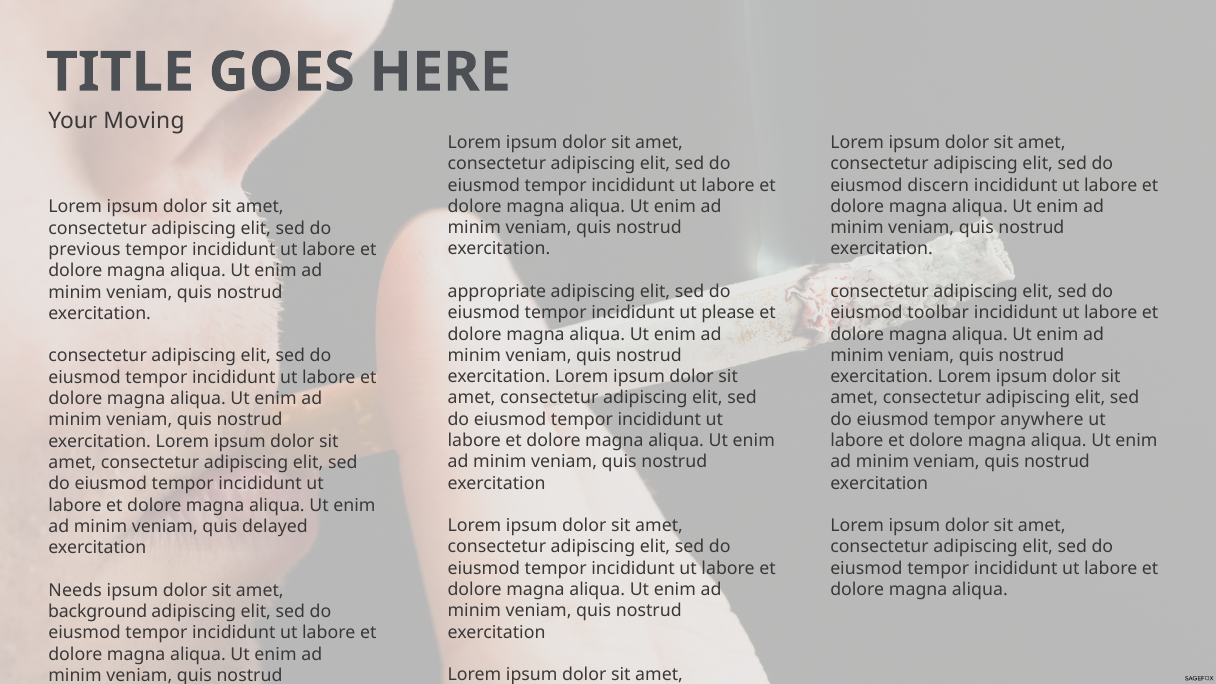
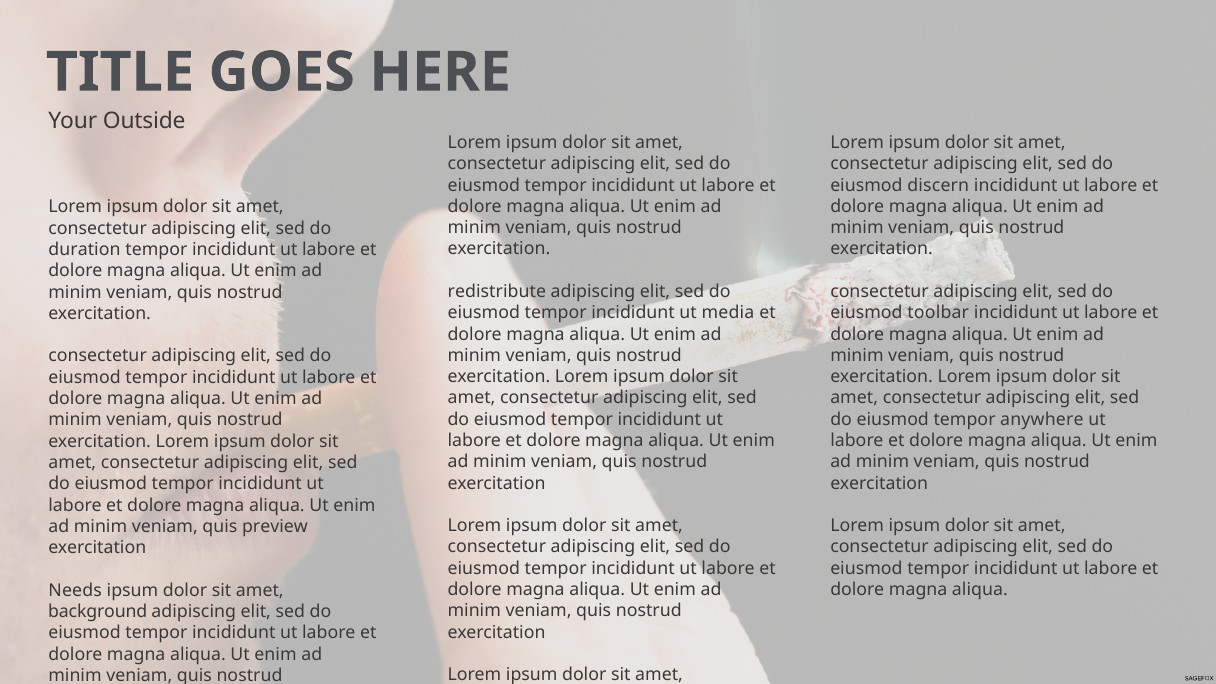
Moving: Moving -> Outside (144, 121)
previous: previous -> duration (85, 250)
appropriate: appropriate -> redistribute (497, 292)
please: please -> media (728, 313)
delayed: delayed -> preview (275, 526)
